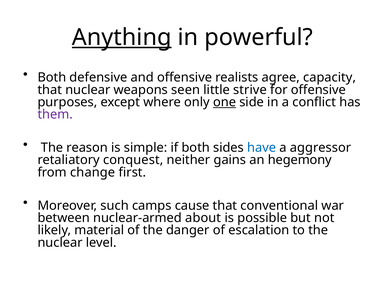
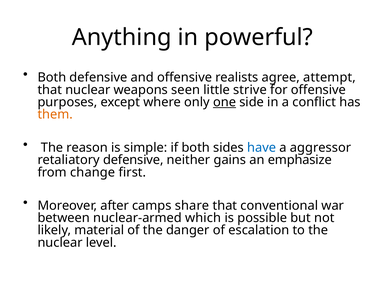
Anything underline: present -> none (122, 37)
capacity: capacity -> attempt (329, 77)
them colour: purple -> orange (55, 114)
retaliatory conquest: conquest -> defensive (133, 160)
hegemony: hegemony -> emphasize (300, 160)
such: such -> after (115, 205)
cause: cause -> share (192, 205)
about: about -> which (203, 218)
